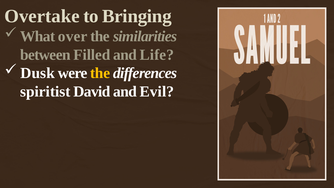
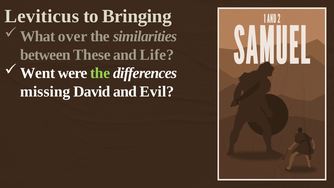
Overtake: Overtake -> Leviticus (42, 16)
Filled: Filled -> These (92, 55)
Dusk: Dusk -> Went (38, 73)
the colour: yellow -> light green (100, 73)
spiritist: spiritist -> missing (45, 91)
